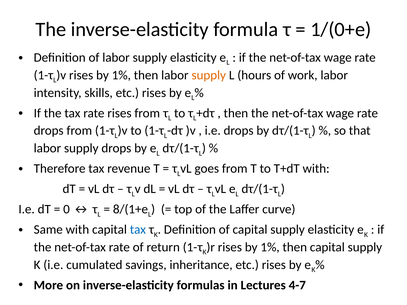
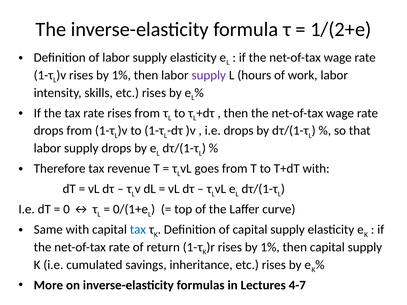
1/(0+e: 1/(0+e -> 1/(2+e (341, 29)
supply colour: orange -> purple (209, 75)
8/(1+e: 8/(1+e -> 0/(1+e (130, 209)
